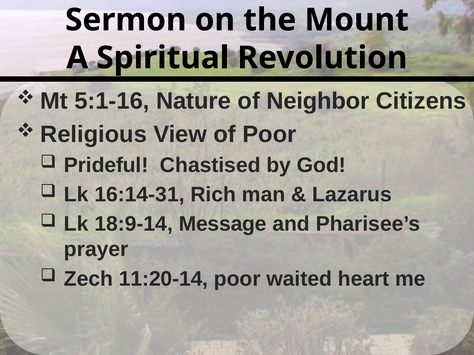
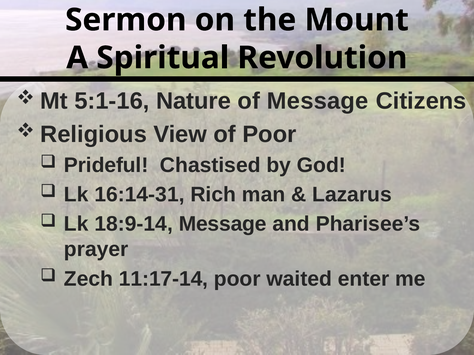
of Neighbor: Neighbor -> Message (318, 101)
11:20-14: 11:20-14 -> 11:17-14 (164, 279)
heart: heart -> enter (364, 279)
